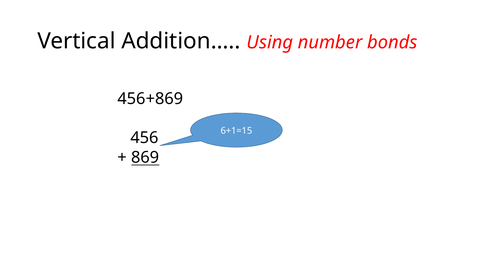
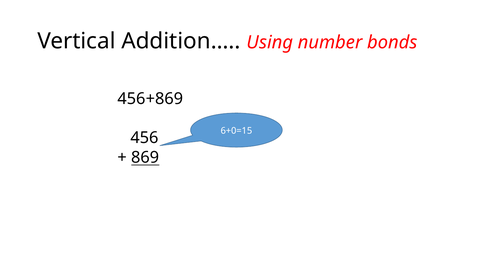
6+1=15: 6+1=15 -> 6+0=15 (236, 131)
